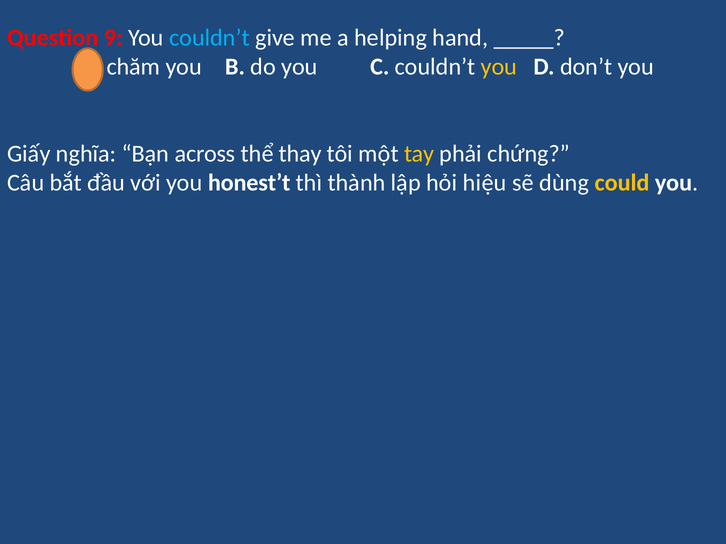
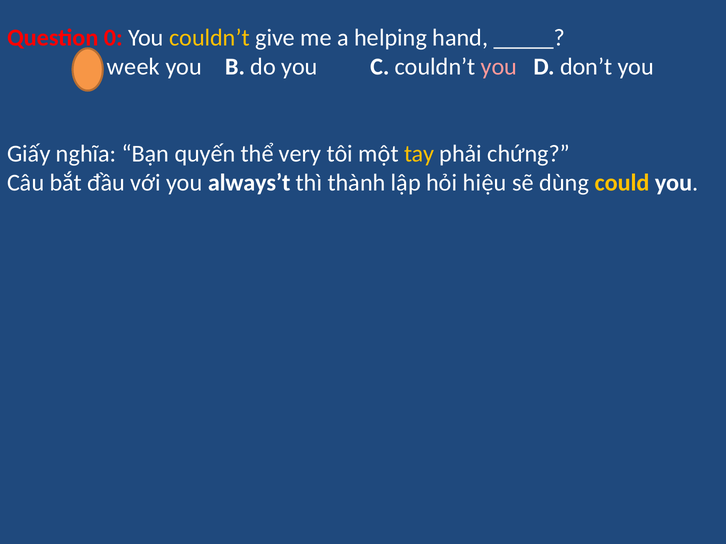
9: 9 -> 0 (113, 38)
couldn’t colour: light blue -> yellow (209, 38)
chăm: chăm -> week (133, 67)
you colour: yellow -> pink (499, 67)
across: across -> quyến (205, 154)
thay: thay -> very (300, 154)
honest’t: honest’t -> always’t (249, 183)
